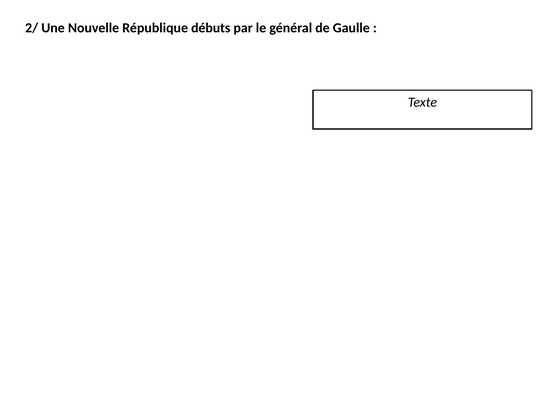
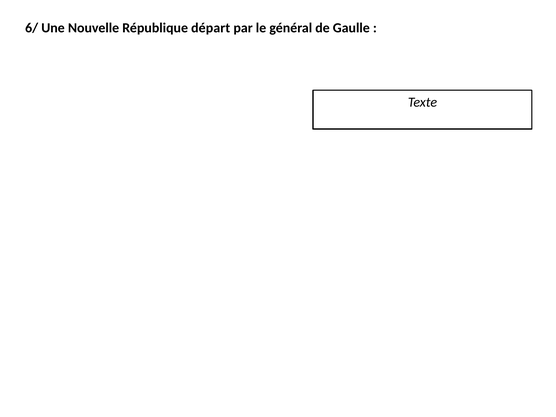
2/: 2/ -> 6/ (32, 28)
débuts: débuts -> départ (211, 28)
